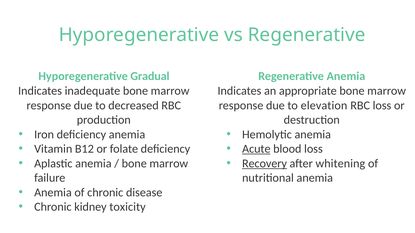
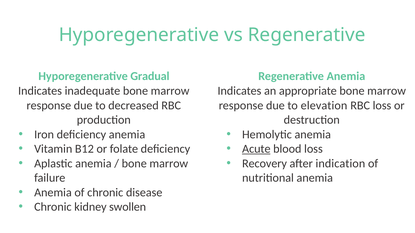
Recovery underline: present -> none (265, 164)
whitening: whitening -> indication (340, 164)
toxicity: toxicity -> swollen (128, 207)
